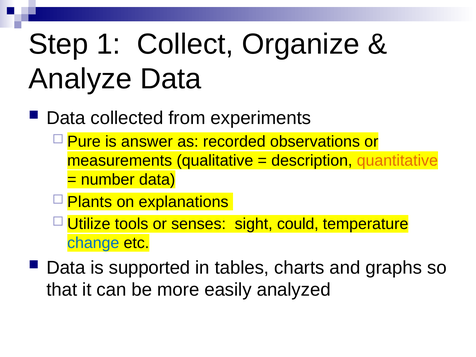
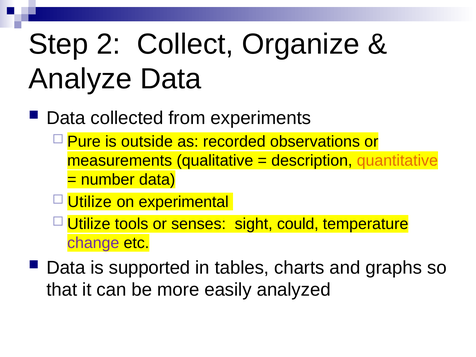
1: 1 -> 2 (108, 44)
answer: answer -> outside (147, 142)
Plants: Plants -> Utilize (90, 202)
explanations: explanations -> experimental (184, 202)
change colour: blue -> purple (93, 243)
